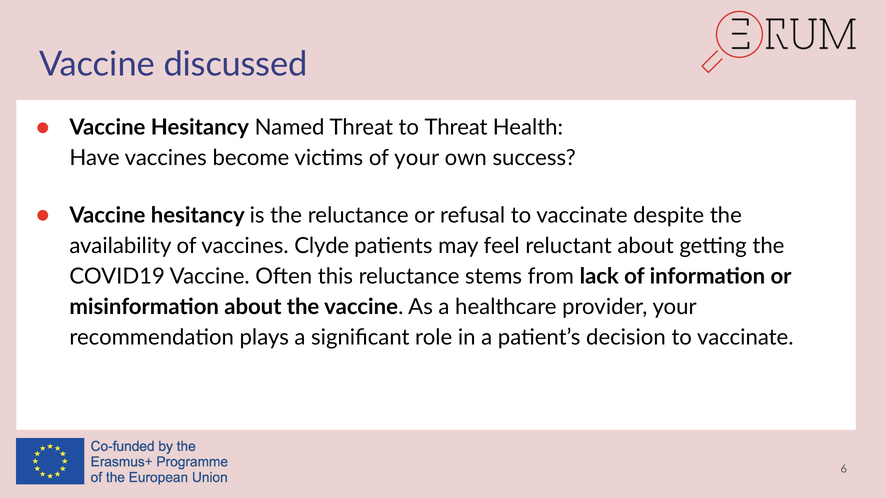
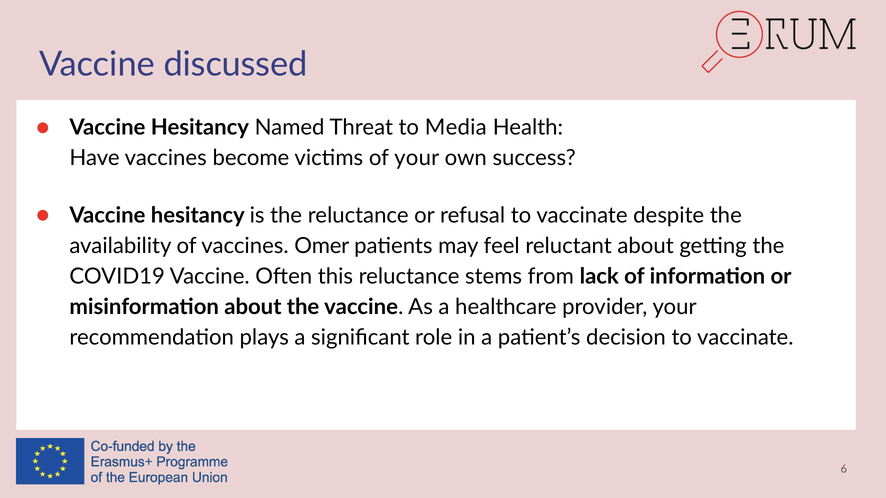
to Threat: Threat -> Media (456, 128)
Clyde: Clyde -> Omer (322, 246)
